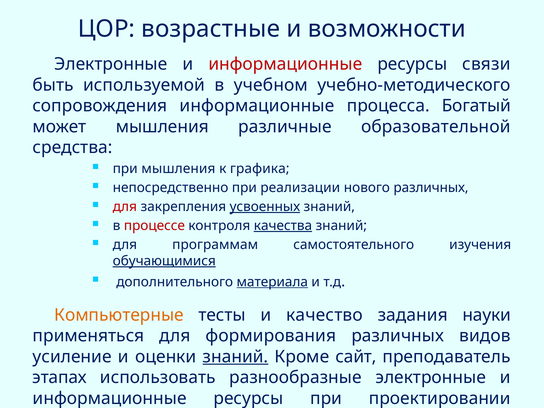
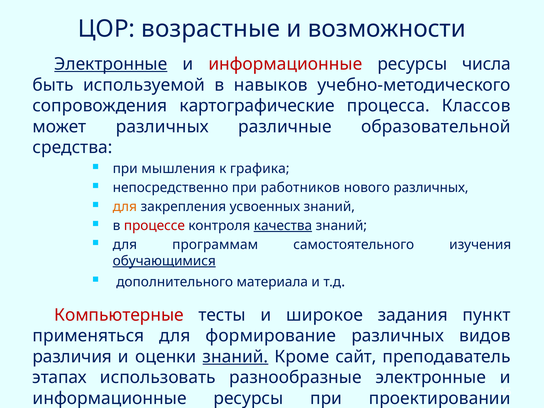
Электронные underline: none -> present (111, 64)
связи: связи -> числа (487, 64)
учебном: учебном -> навыков (271, 85)
сопровождения информационные: информационные -> картографические (257, 106)
Богатый: Богатый -> Классов (476, 106)
может мышления: мышления -> различных (162, 127)
реализации: реализации -> работников (300, 188)
для colour: red -> orange (125, 207)
усвоенных underline: present -> none (265, 207)
материала underline: present -> none (272, 282)
Компьютерные colour: orange -> red (119, 315)
качество: качество -> широкое (325, 315)
науки: науки -> пункт (486, 315)
формирования: формирования -> формирование (271, 336)
усиление: усиление -> различия (72, 357)
